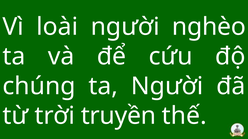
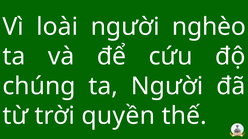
truyền: truyền -> quyền (118, 116)
